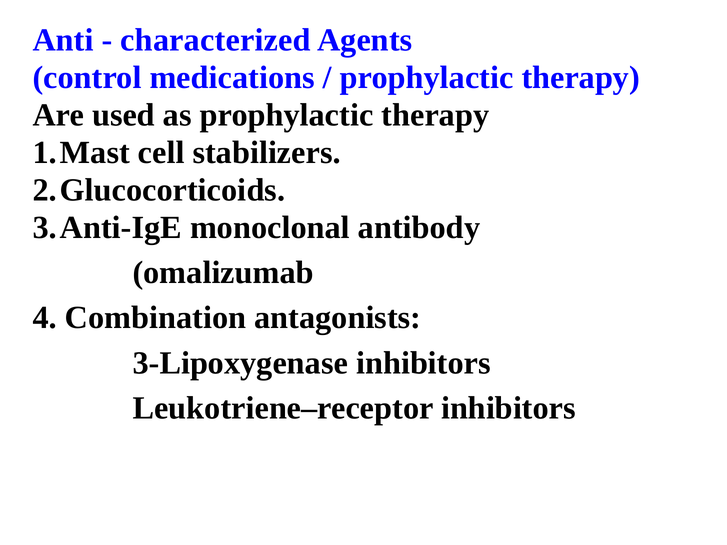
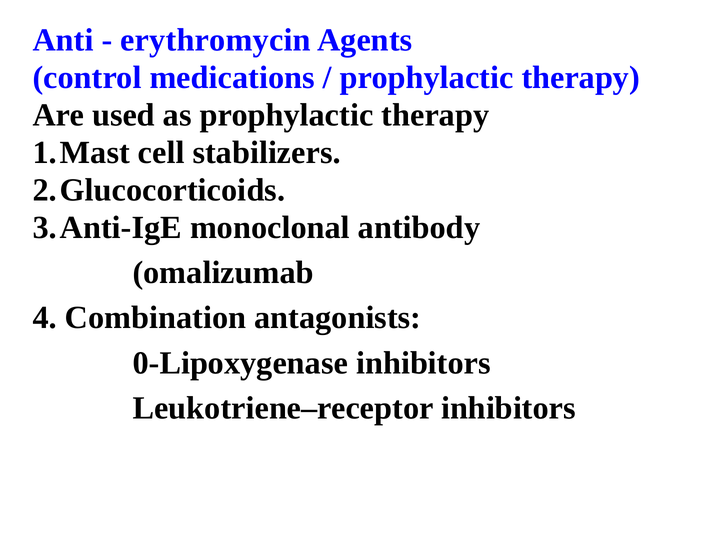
characterized: characterized -> erythromycin (216, 40)
3-Lipoxygenase: 3-Lipoxygenase -> 0-Lipoxygenase (240, 363)
